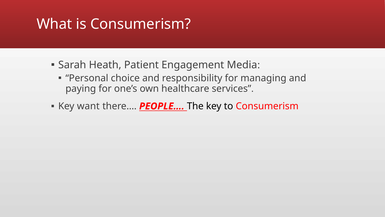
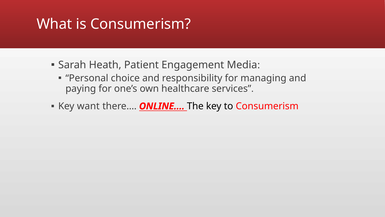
PEOPLE…: PEOPLE… -> ONLINE… (162, 106)
